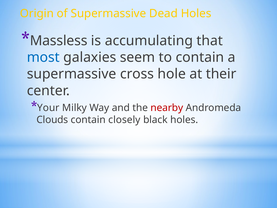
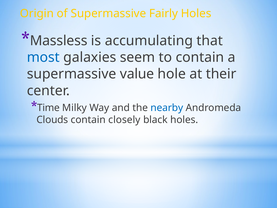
Dead: Dead -> Fairly (164, 13)
cross: cross -> value (137, 74)
Your: Your -> Time (48, 108)
nearby colour: red -> blue (167, 108)
